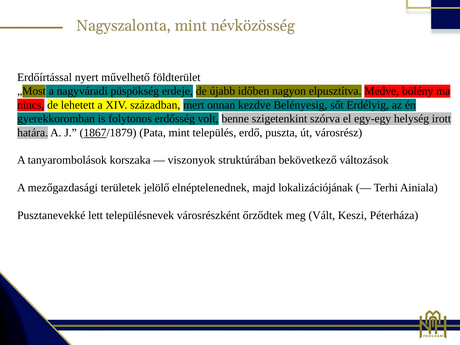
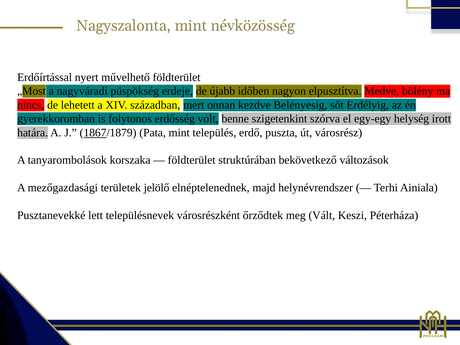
viszonyok: viszonyok -> földterület (192, 160)
lokalizációjának: lokalizációjának -> helynévrendszer (316, 188)
